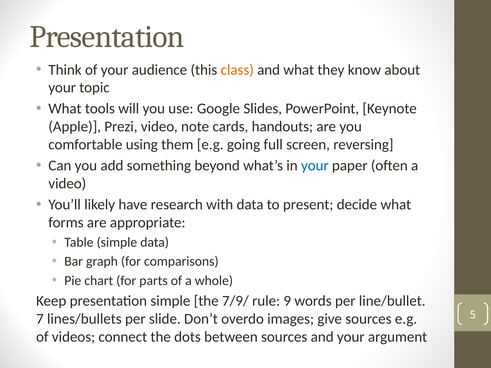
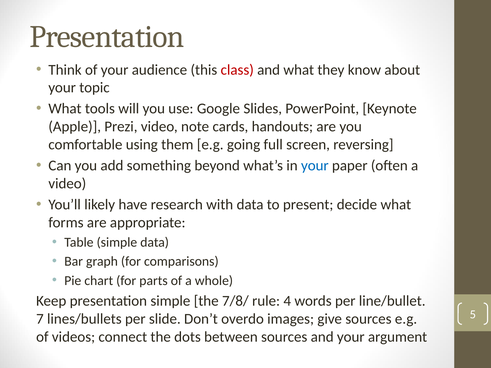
class colour: orange -> red (237, 70)
7/9/: 7/9/ -> 7/8/ (235, 301)
9: 9 -> 4 (287, 301)
